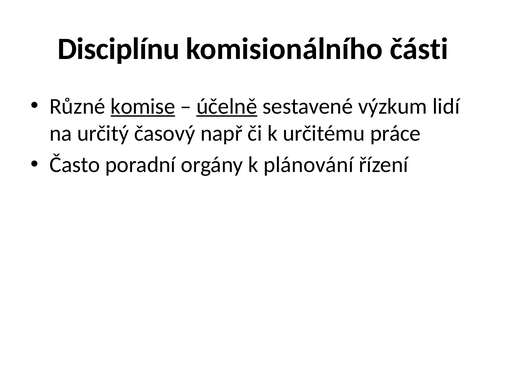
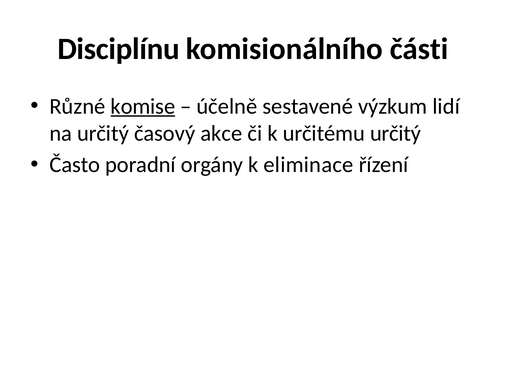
účelně underline: present -> none (227, 106)
např: např -> akce (221, 133)
určitému práce: práce -> určitý (395, 133)
plánování: plánování -> eliminace (308, 165)
